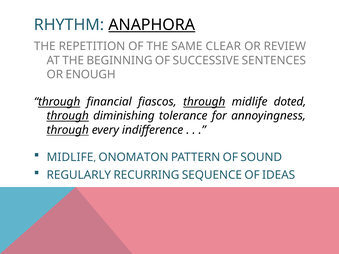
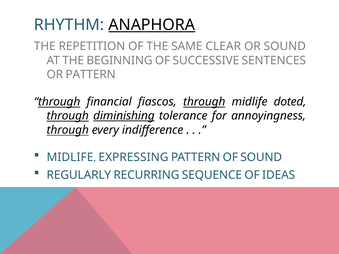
OR REVIEW: REVIEW -> SOUND (285, 46)
OR ENOUGH: ENOUGH -> PATTERN (91, 75)
diminishing underline: none -> present (124, 116)
ONOMATON: ONOMATON -> EXPRESSING (133, 157)
